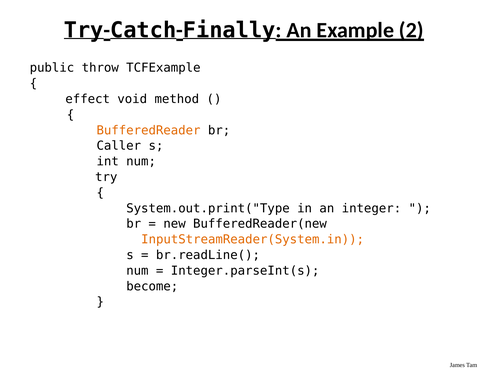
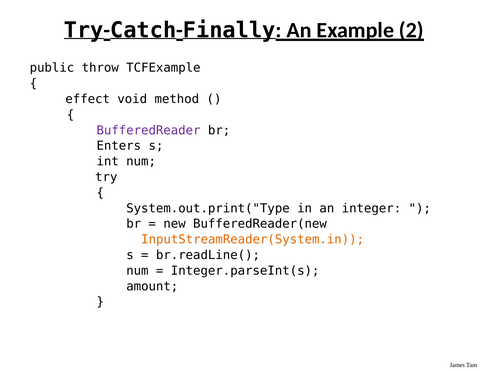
BufferedReader colour: orange -> purple (149, 130)
Caller: Caller -> Enters (119, 146)
become: become -> amount (152, 286)
